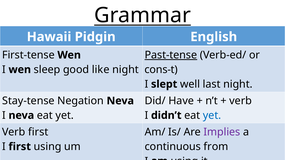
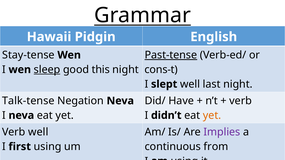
First-tense: First-tense -> Stay-tense (28, 55)
sleep underline: none -> present (47, 70)
like: like -> this (101, 70)
Stay-tense: Stay-tense -> Talk-tense (28, 101)
yet colour: blue -> orange (212, 116)
Verb first: first -> well (38, 132)
